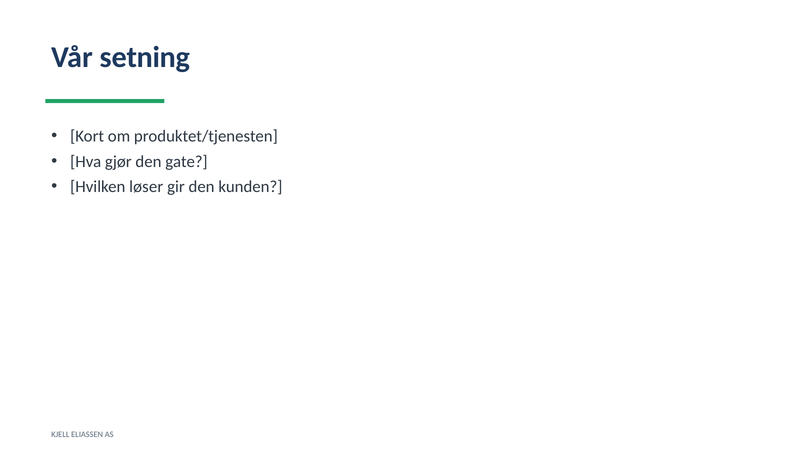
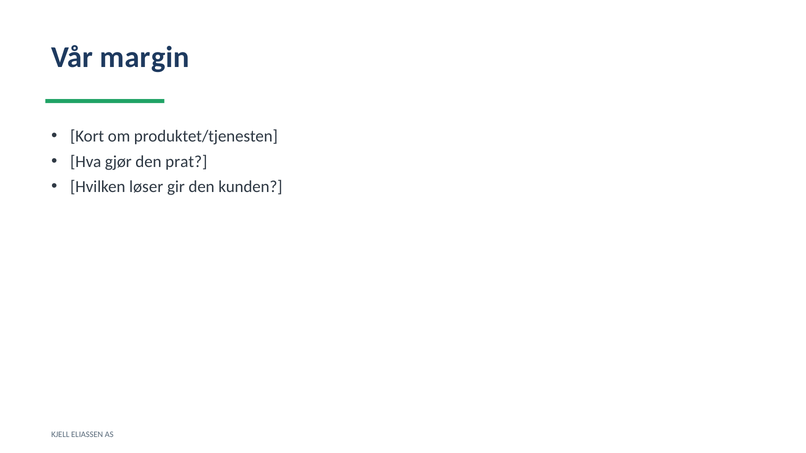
setning: setning -> margin (145, 58)
gate: gate -> prat (186, 162)
